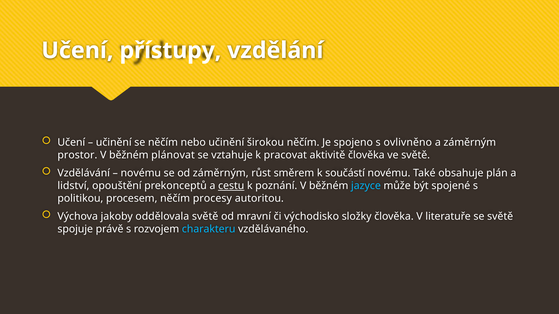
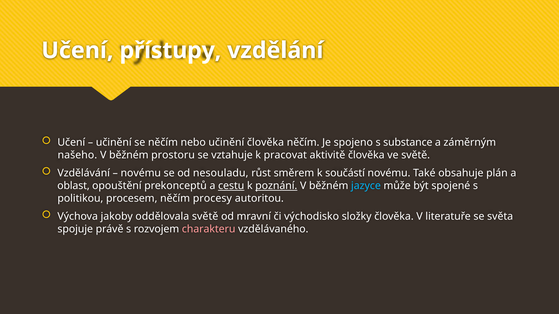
učinění širokou: širokou -> člověka (265, 143)
ovlivněno: ovlivněno -> substance (408, 143)
prostor: prostor -> našeho (77, 155)
plánovat: plánovat -> prostoru (173, 155)
od záměrným: záměrným -> nesouladu (221, 173)
lidství: lidství -> oblast (73, 186)
poznání underline: none -> present (276, 186)
se světě: světě -> světa (500, 217)
charakteru colour: light blue -> pink (209, 229)
